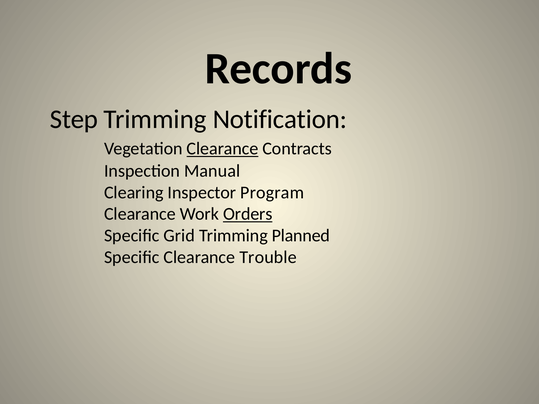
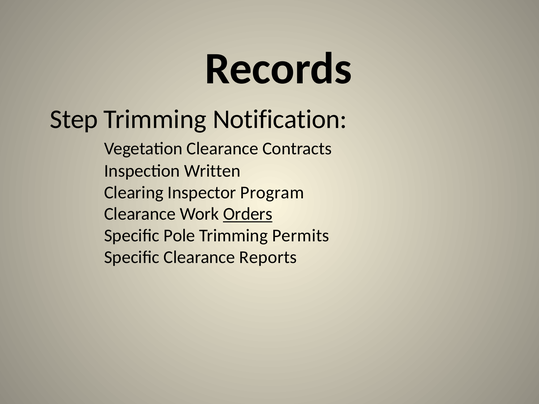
Clearance underline: present -> none (223, 149)
Manual: Manual -> Written (212, 171)
Grid: Grid -> Pole (179, 236)
Planned: Planned -> Permits (301, 236)
Trouble: Trouble -> Reports (268, 257)
